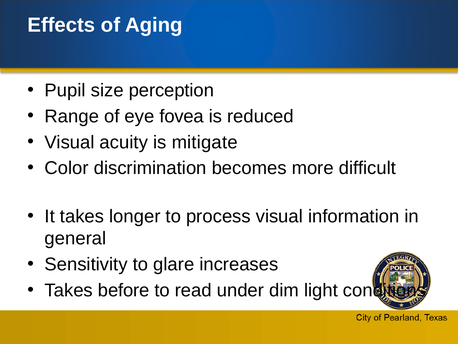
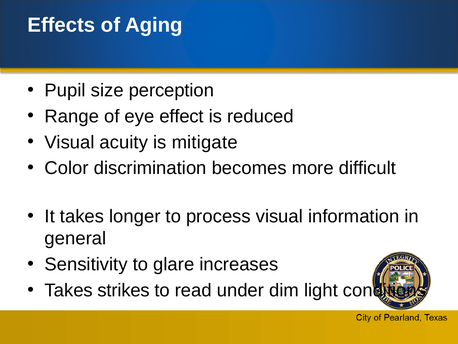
fovea: fovea -> effect (182, 116)
before: before -> strikes (124, 290)
